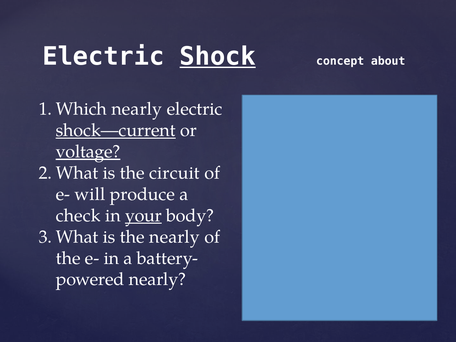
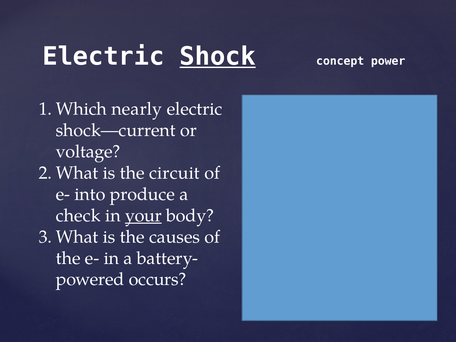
about: about -> power (388, 61)
shock—current underline: present -> none (116, 130)
voltage underline: present -> none (88, 152)
e- will: will -> into (90, 194)
the nearly: nearly -> causes (175, 237)
nearly: nearly -> occurs (158, 279)
